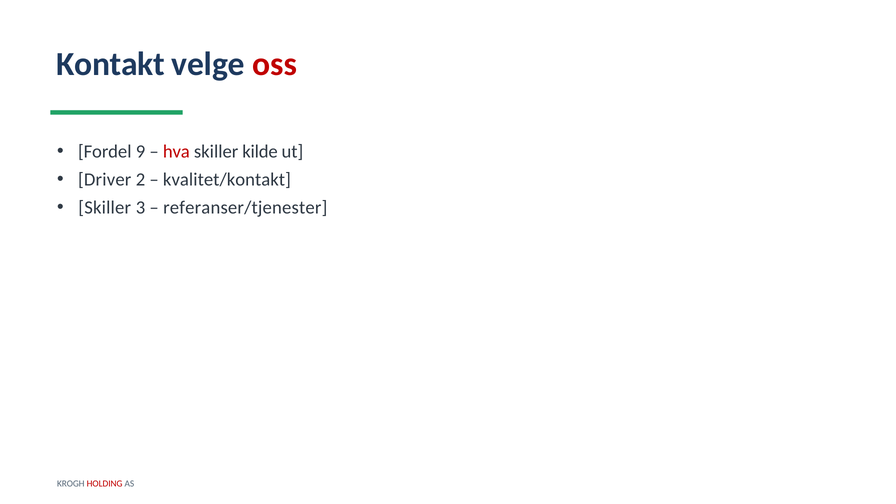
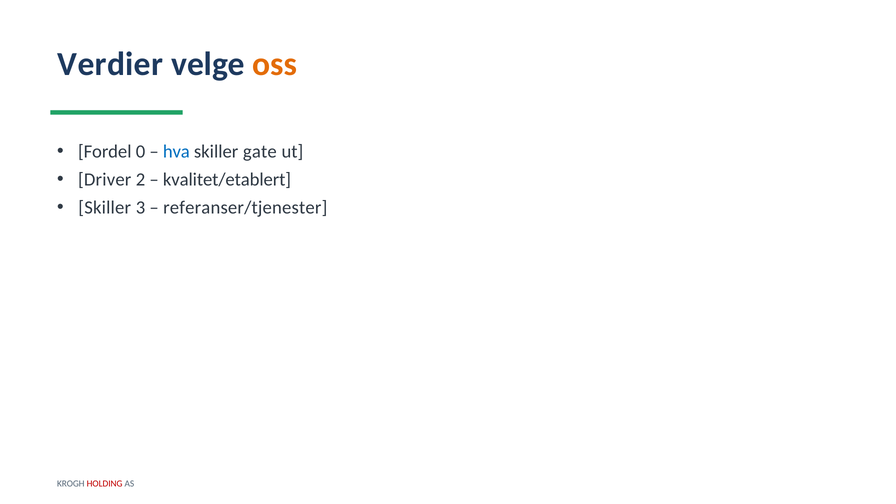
Kontakt: Kontakt -> Verdier (110, 64)
oss colour: red -> orange (275, 64)
9: 9 -> 0 (141, 152)
hva colour: red -> blue (176, 152)
kilde: kilde -> gate (260, 152)
kvalitet/kontakt: kvalitet/kontakt -> kvalitet/etablert (227, 180)
